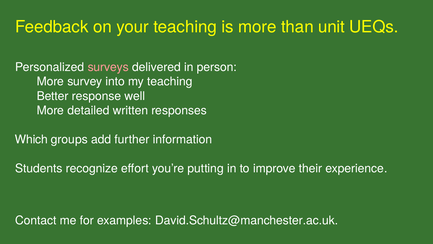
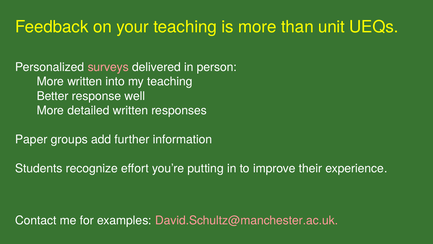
More survey: survey -> written (85, 81)
Which: Which -> Paper (31, 139)
David.Schultz@manchester.ac.uk colour: white -> pink (247, 220)
